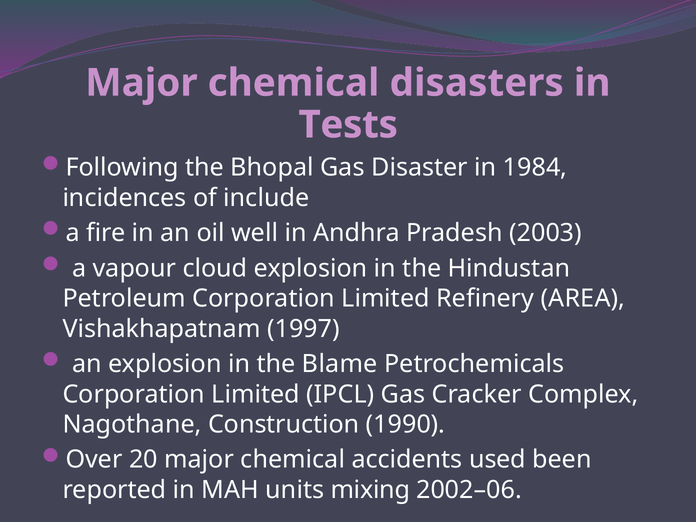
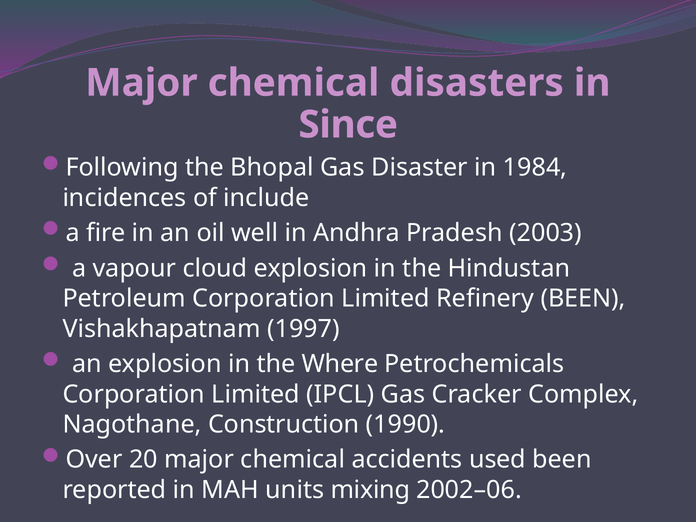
Tests: Tests -> Since (348, 125)
Refinery AREA: AREA -> BEEN (583, 299)
Blame: Blame -> Where (340, 364)
